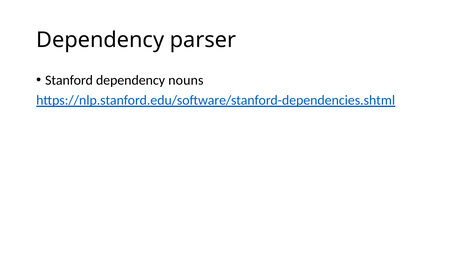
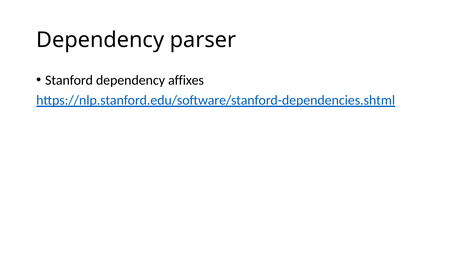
nouns: nouns -> affixes (186, 80)
